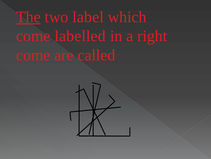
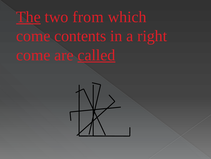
label: label -> from (88, 17)
labelled: labelled -> contents (80, 36)
called underline: none -> present (96, 55)
